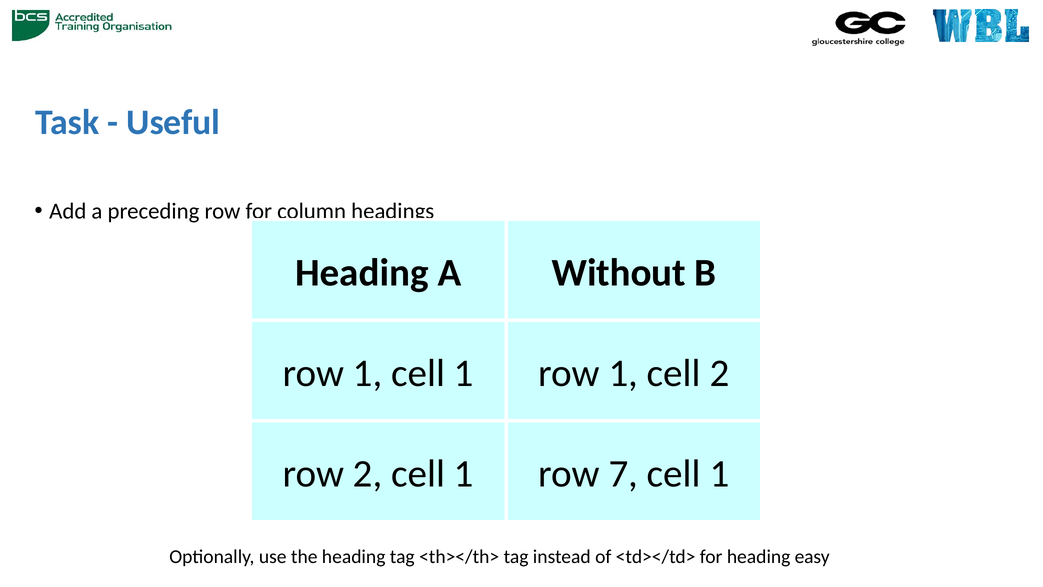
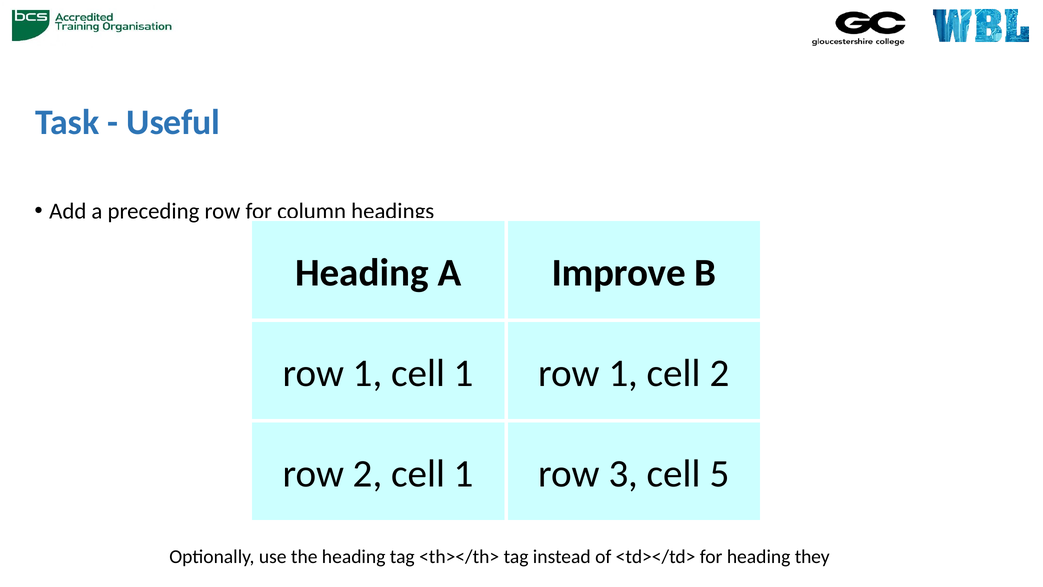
Without: Without -> Improve (619, 272)
7: 7 -> 3 (623, 474)
1: 1 -> 5 (719, 474)
easy: easy -> they (812, 557)
